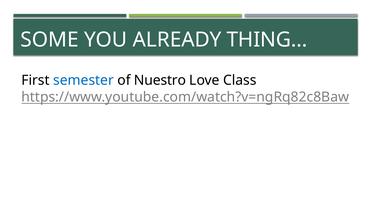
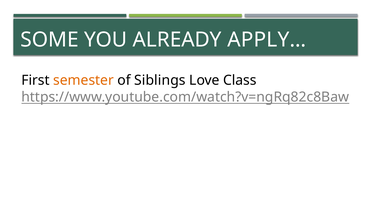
THING…: THING… -> APPLY… (267, 40)
semester colour: blue -> orange (83, 80)
Nuestro: Nuestro -> Siblings (160, 80)
